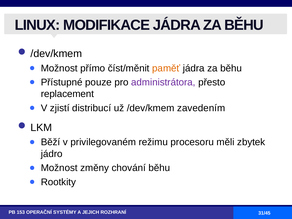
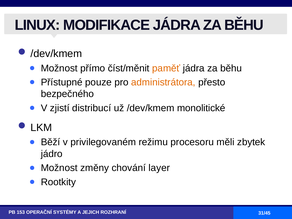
administrátora colour: purple -> orange (163, 82)
replacement: replacement -> bezpečného (67, 94)
zavedením: zavedením -> monolitické (201, 108)
chování běhu: běhu -> layer (159, 168)
